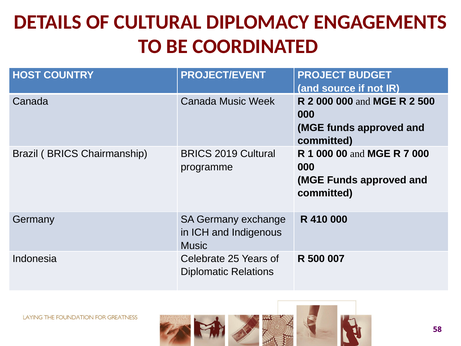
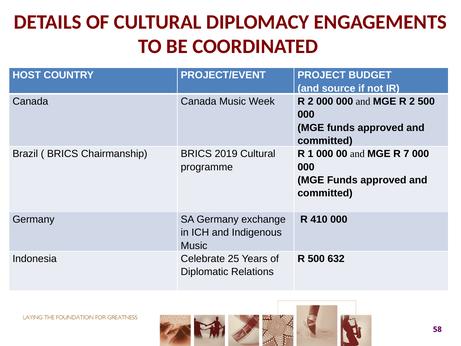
007: 007 -> 632 (336, 259)
